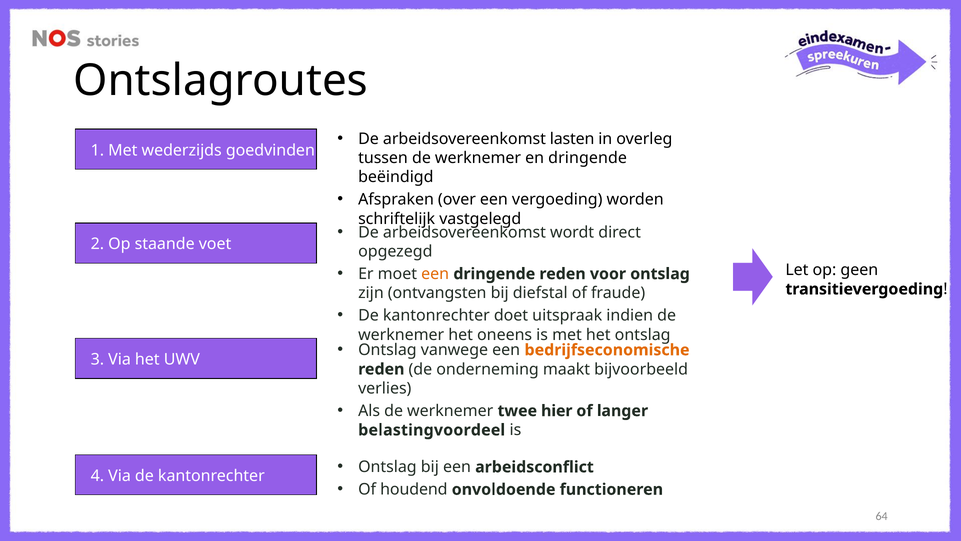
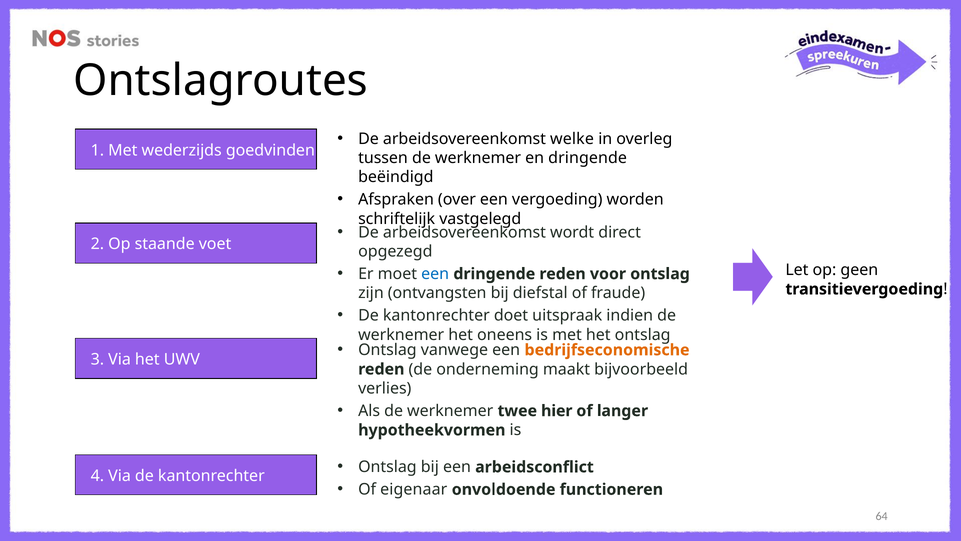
lasten: lasten -> welke (572, 139)
een colour: orange -> blue (435, 274)
belastingvoordeel: belastingvoordeel -> hypotheekvormen (432, 430)
houdend: houdend -> eigenaar (414, 489)
